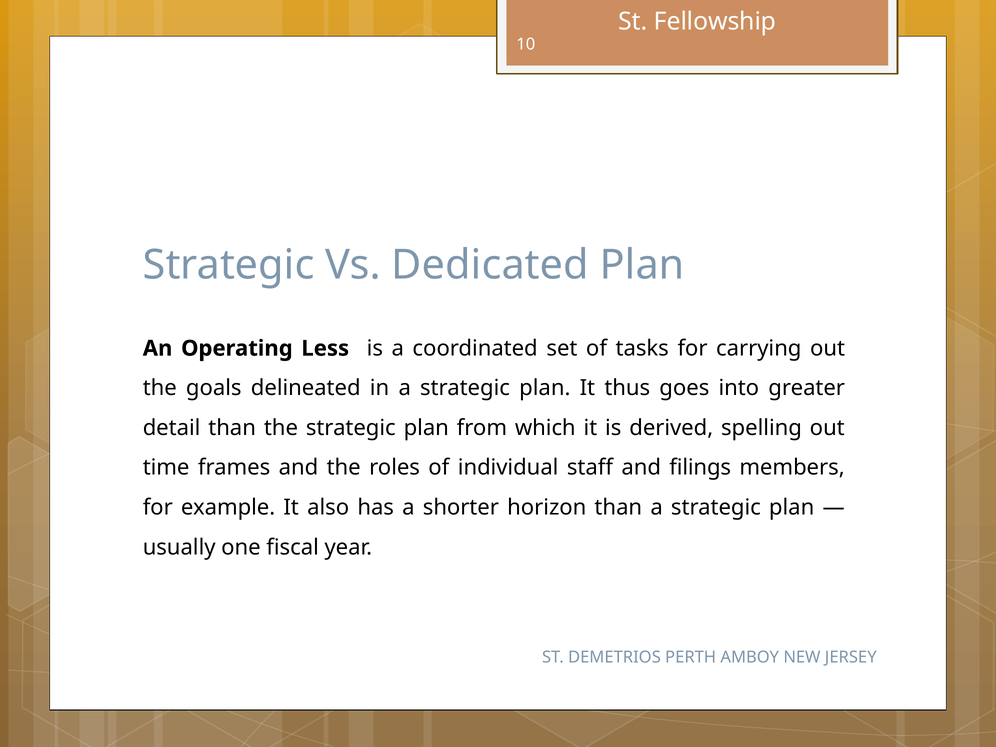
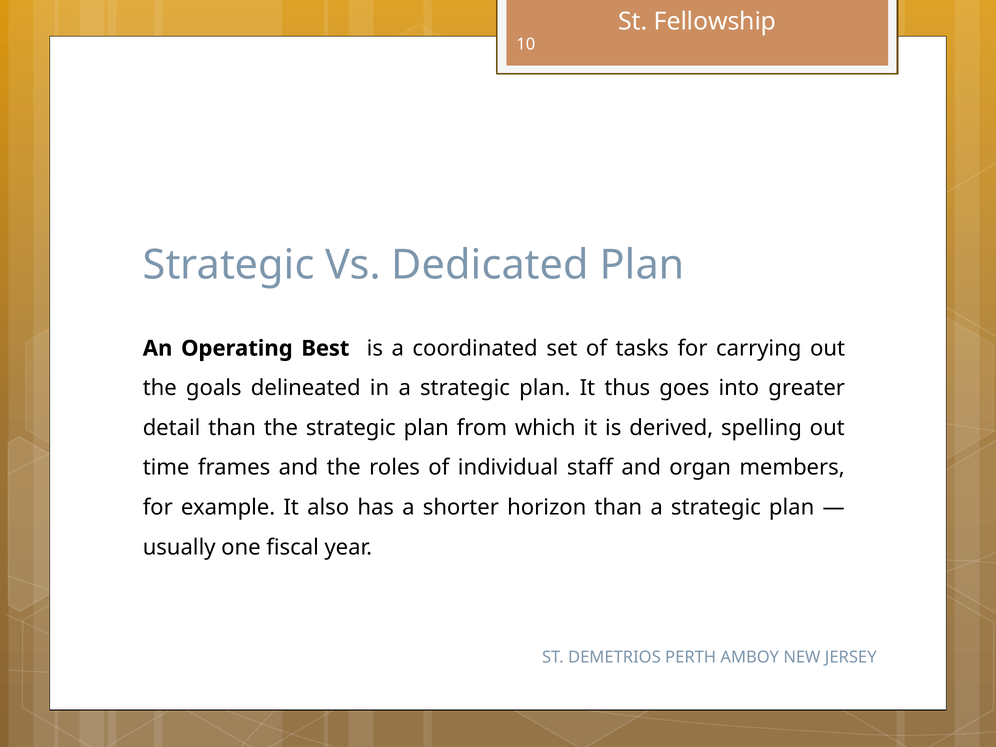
Less: Less -> Best (325, 348)
filings: filings -> organ (700, 468)
